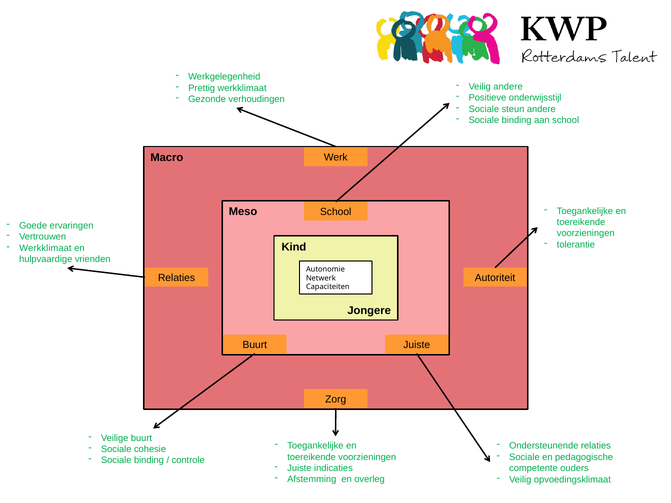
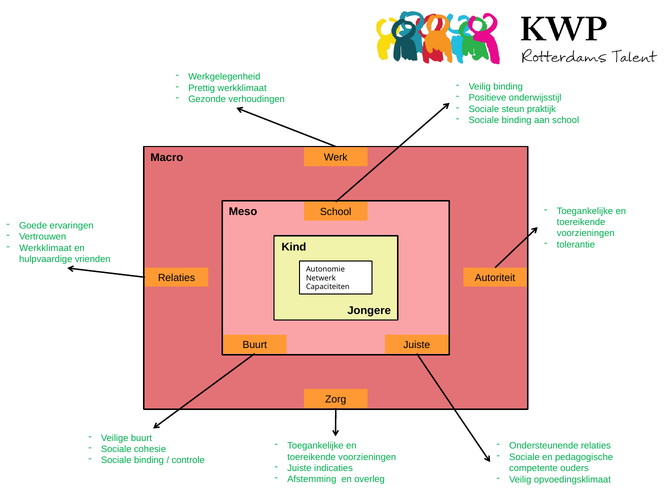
Veilig andere: andere -> binding (508, 87)
steun andere: andere -> praktijk (541, 109)
